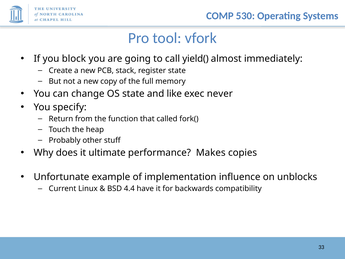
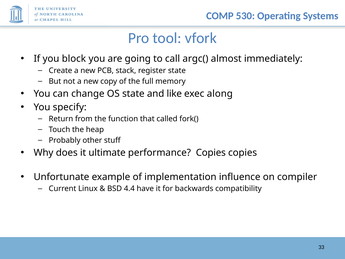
yield(: yield( -> argc( (195, 59)
never: never -> along (220, 94)
performance Makes: Makes -> Copies (211, 153)
unblocks: unblocks -> compiler (297, 177)
